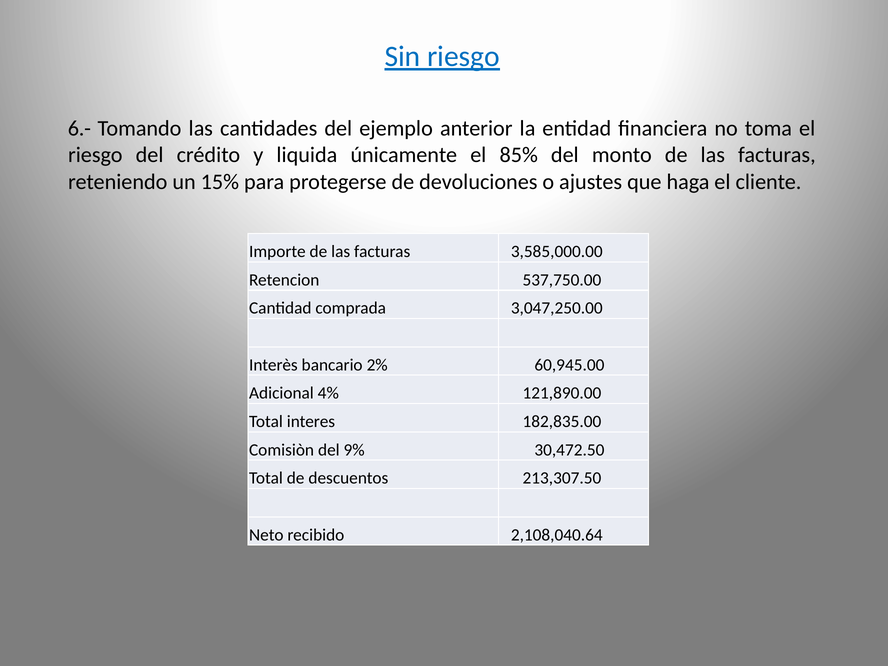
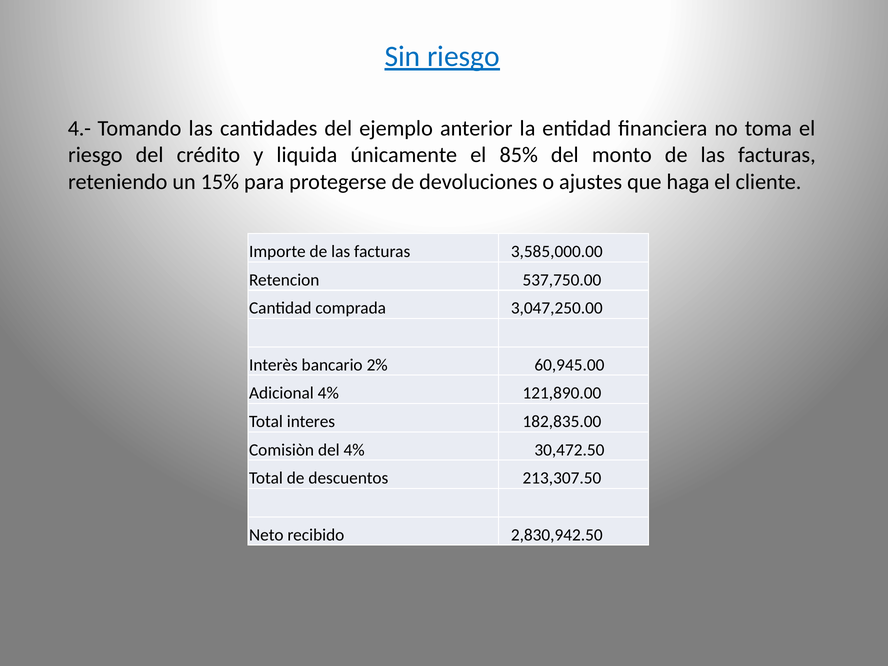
6.-: 6.- -> 4.- (79, 128)
del 9%: 9% -> 4% (354, 450)
2,108,040.64: 2,108,040.64 -> 2,830,942.50 (557, 535)
